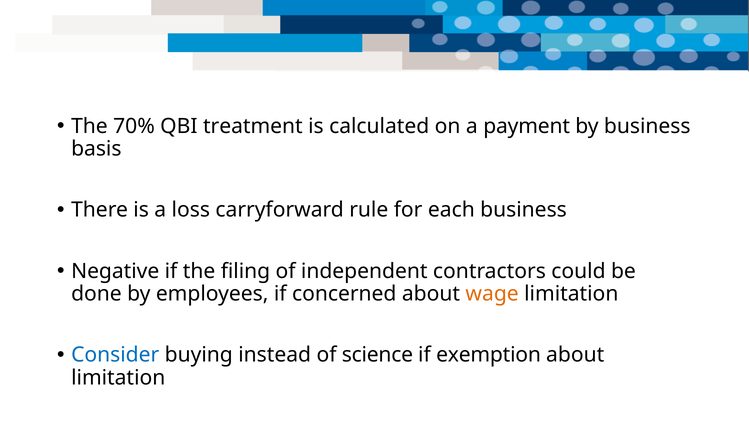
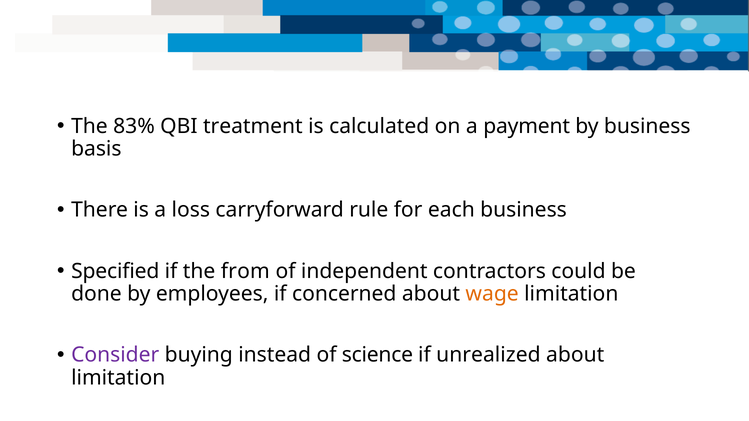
70%: 70% -> 83% (134, 126)
Negative: Negative -> Specified (115, 271)
filing: filing -> from (245, 271)
Consider colour: blue -> purple (115, 355)
exemption: exemption -> unrealized (488, 355)
